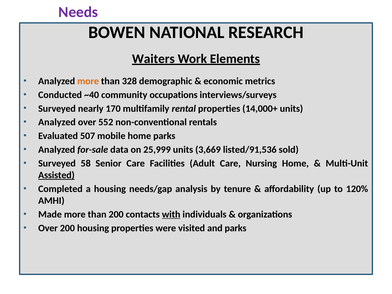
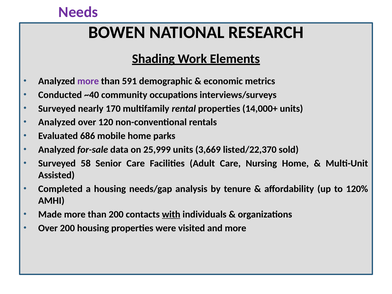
Waiters: Waiters -> Shading (153, 59)
more colour: orange -> purple (88, 81)
328: 328 -> 591 (129, 81)
552: 552 -> 120 (106, 122)
507: 507 -> 686 (88, 136)
listed/91,536: listed/91,536 -> listed/22,370 (250, 150)
Assisted underline: present -> none (56, 175)
and parks: parks -> more (236, 228)
